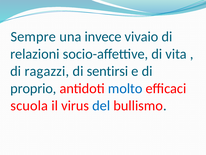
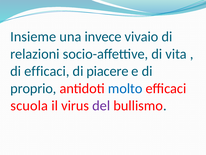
Sempre: Sempre -> Insieme (33, 37)
di ragazzi: ragazzi -> efficaci (47, 71)
sentirsi: sentirsi -> piacere (107, 71)
del colour: blue -> purple (101, 105)
